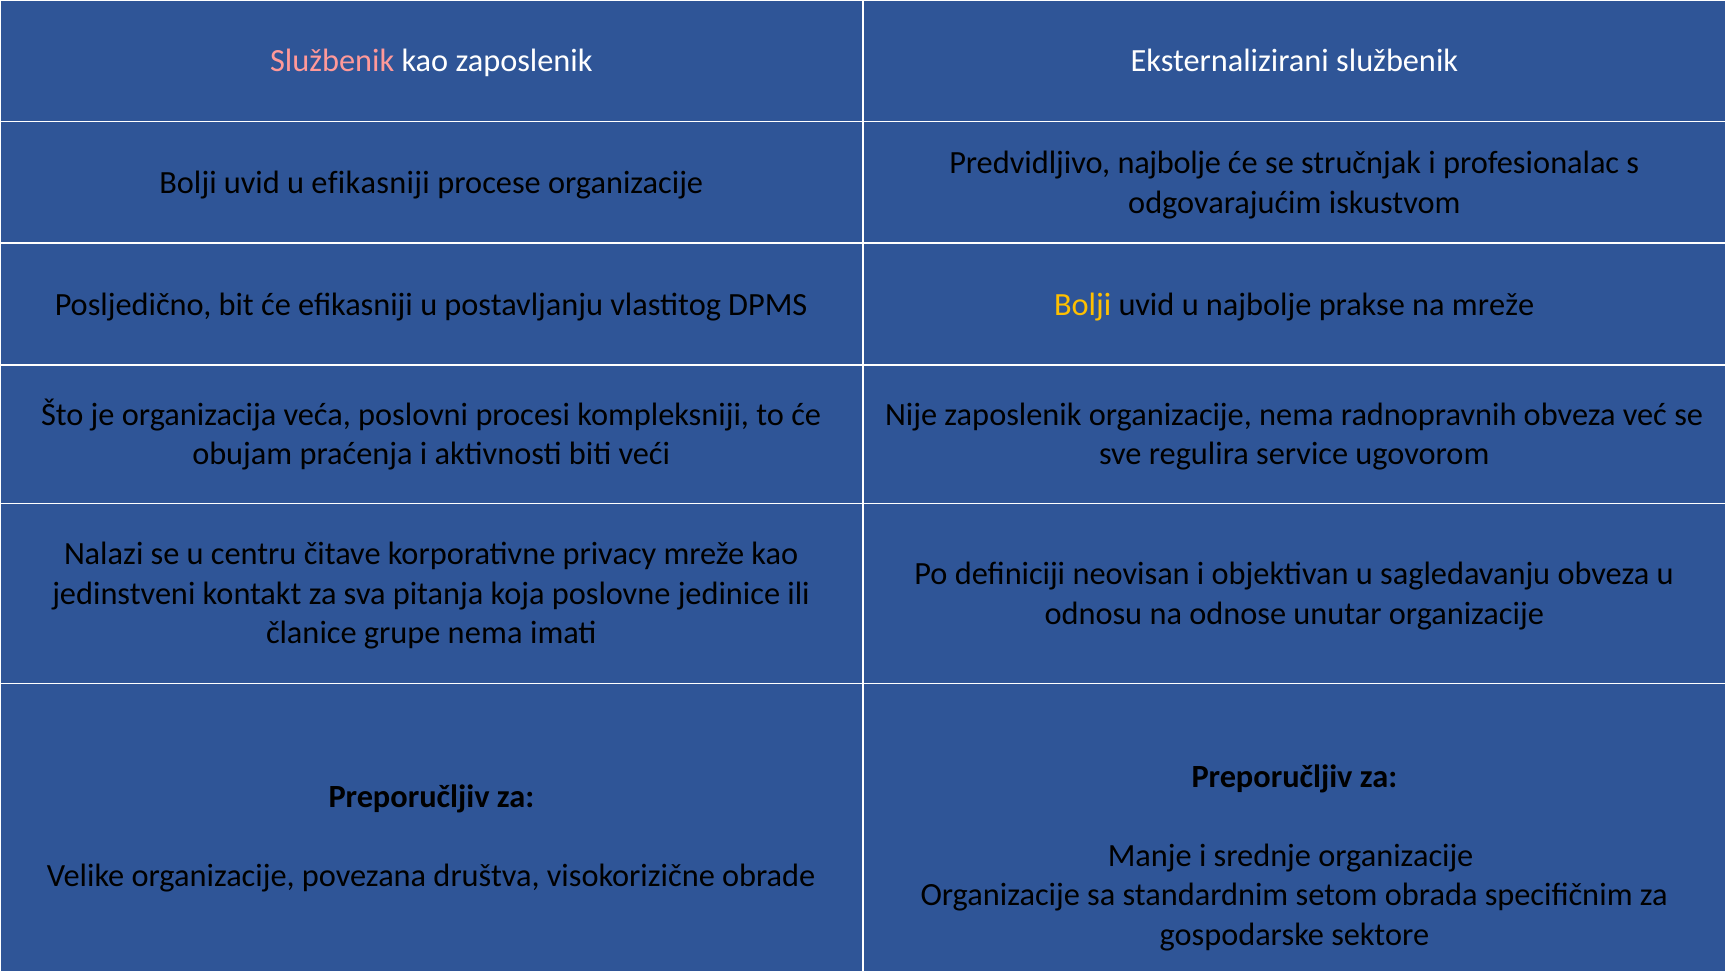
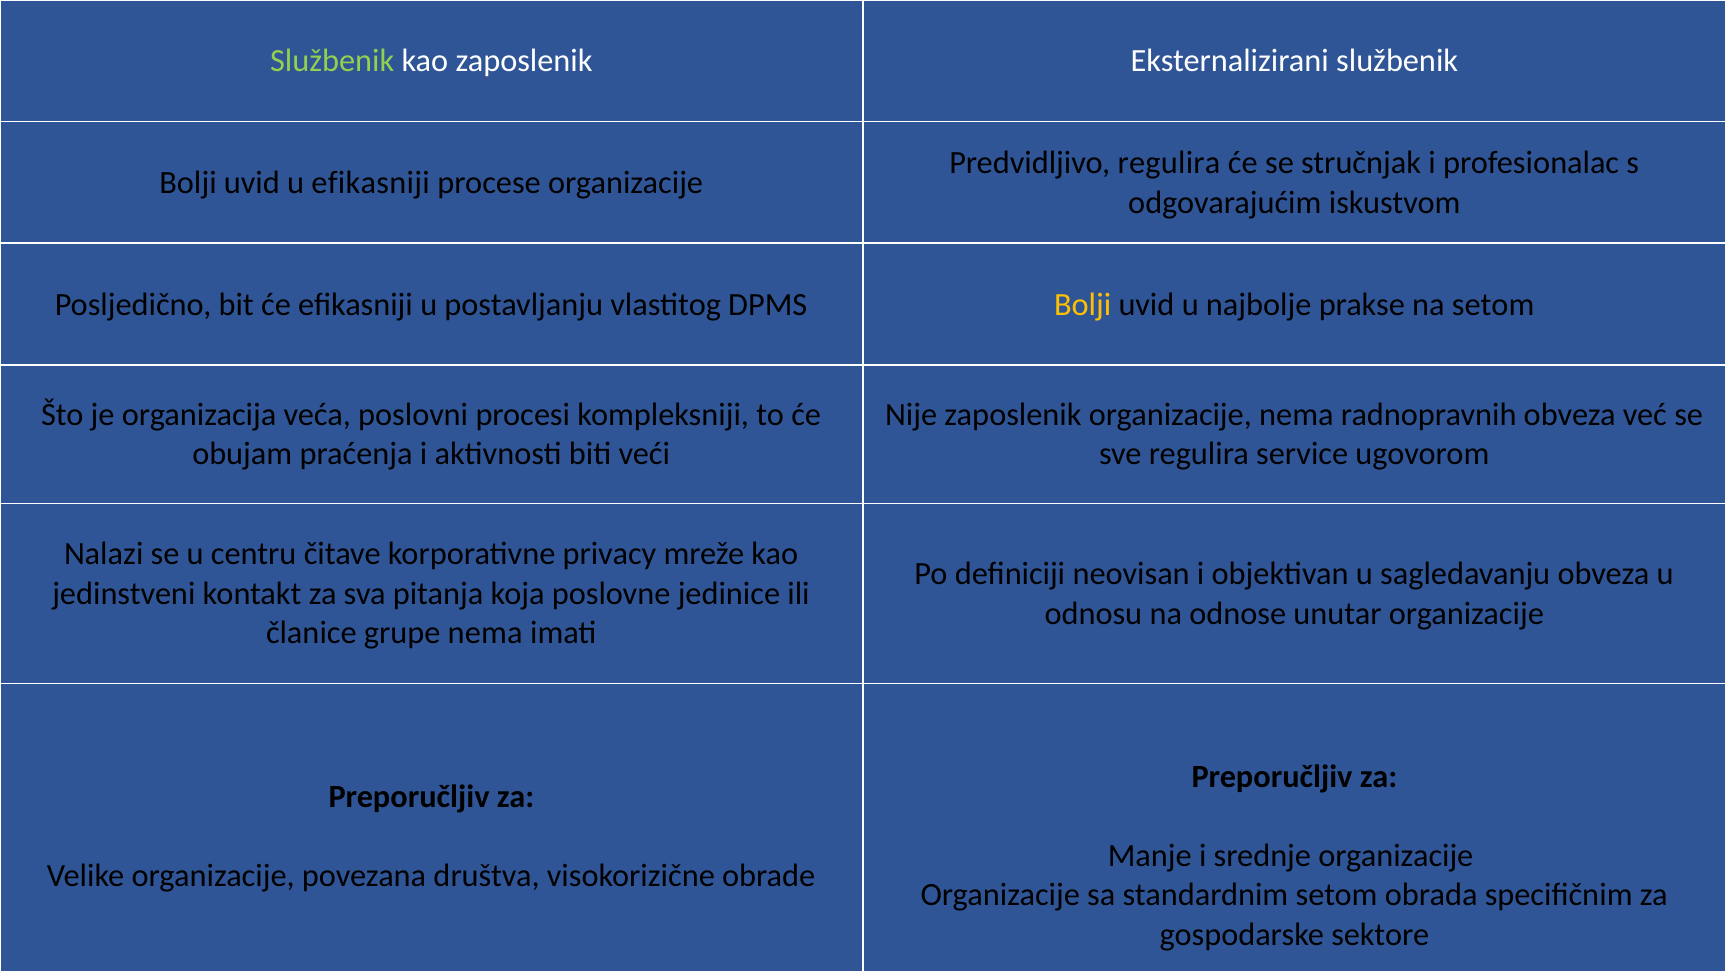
Službenik colour: pink -> light green (332, 61)
Predvidljivo najbolje: najbolje -> regulira (1169, 163)
na mreže: mreže -> setom (1493, 304)
